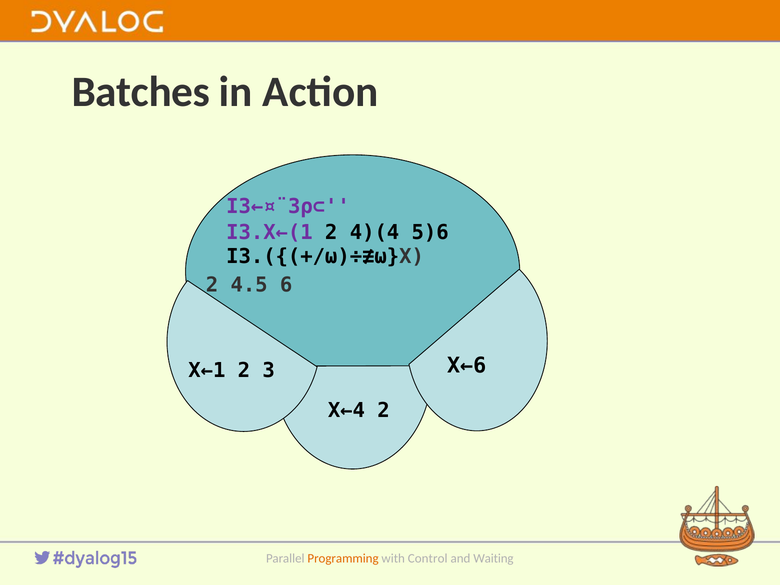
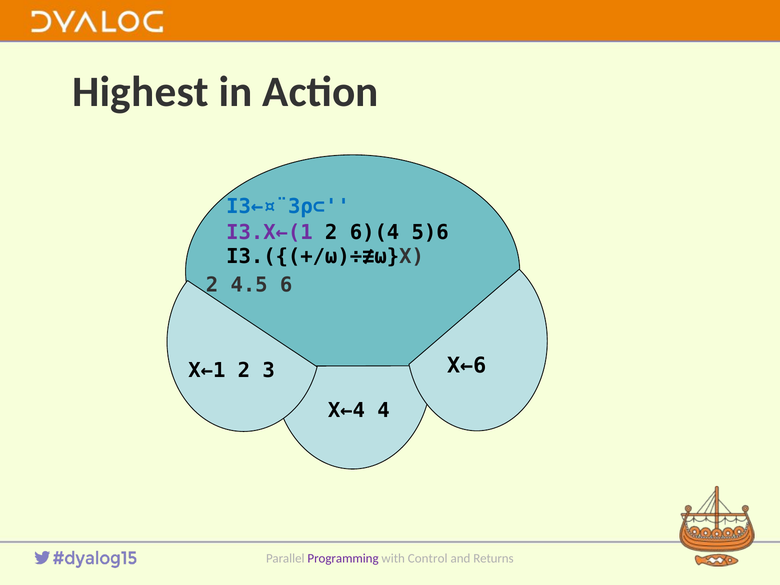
Batches: Batches -> Highest (141, 92)
I3←¤¨3⍴⊂ colour: purple -> blue (288, 207)
4)(4: 4)(4 -> 6)(4 (375, 232)
X←4 2: 2 -> 4 (383, 411)
Programming colour: orange -> purple (343, 559)
Waiting: Waiting -> Returns (493, 559)
